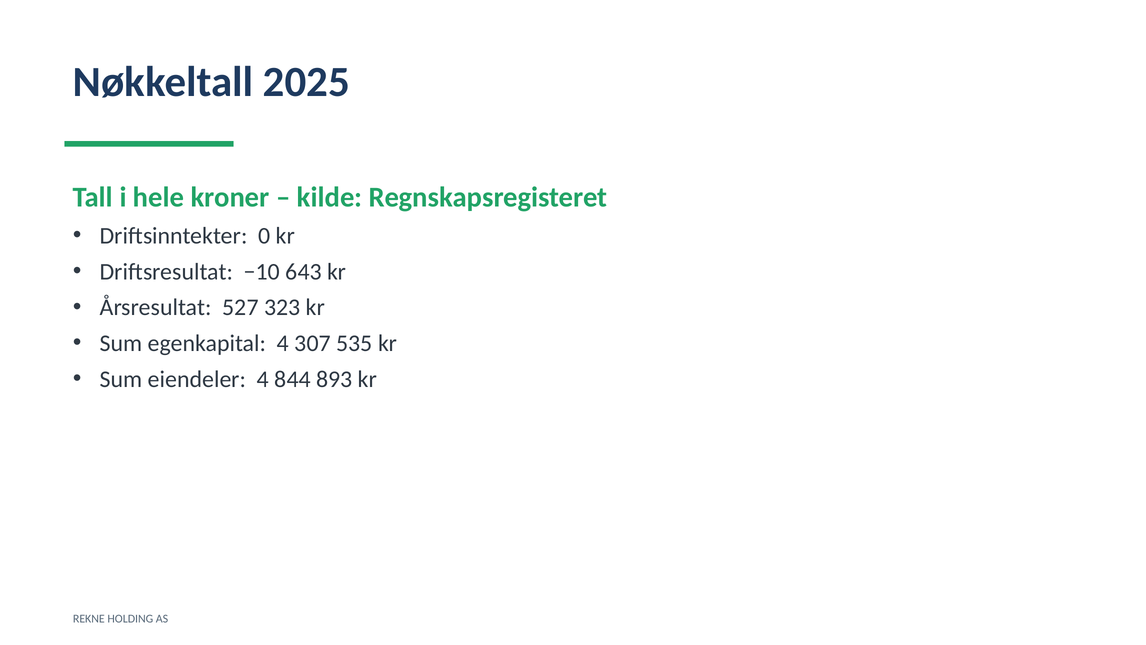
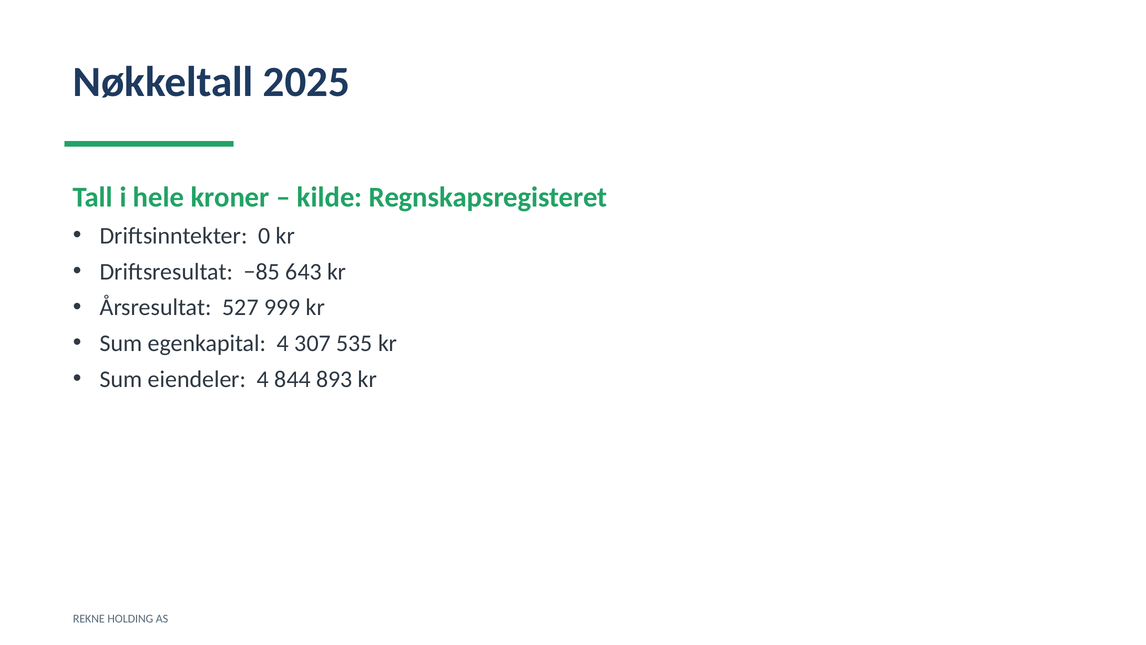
−10: −10 -> −85 (262, 271)
323: 323 -> 999 (282, 307)
